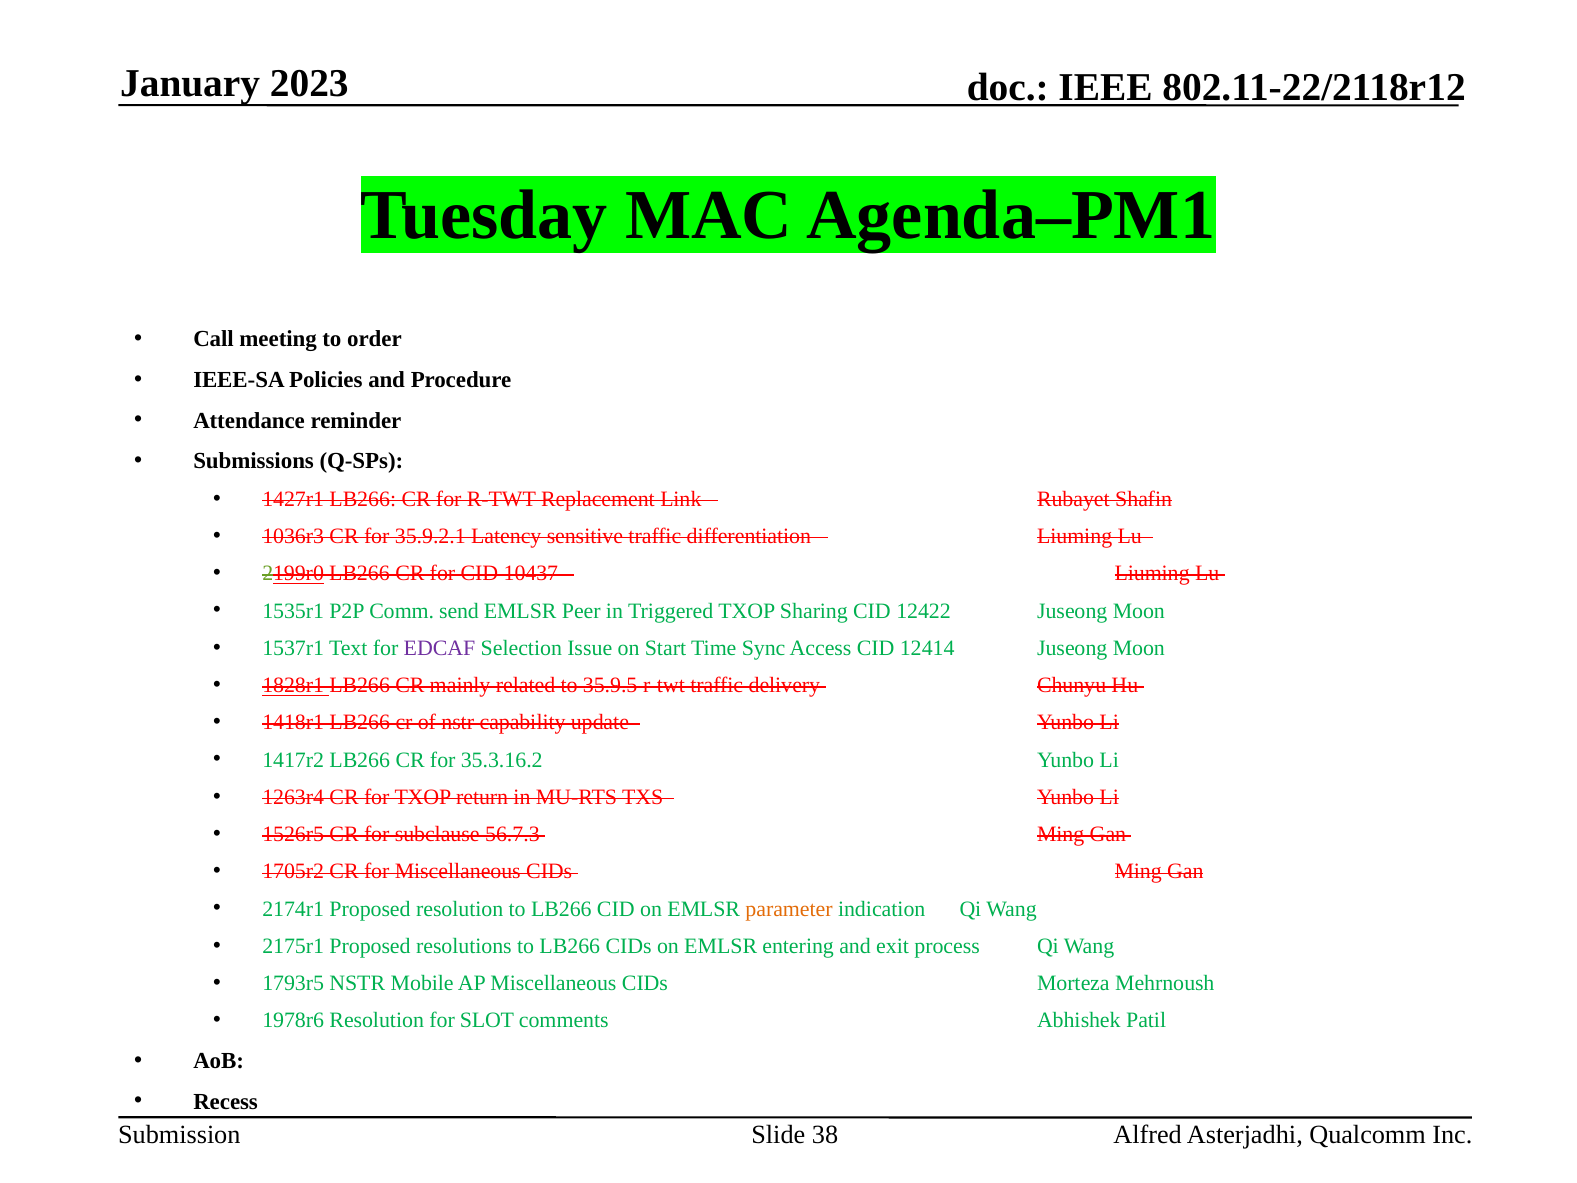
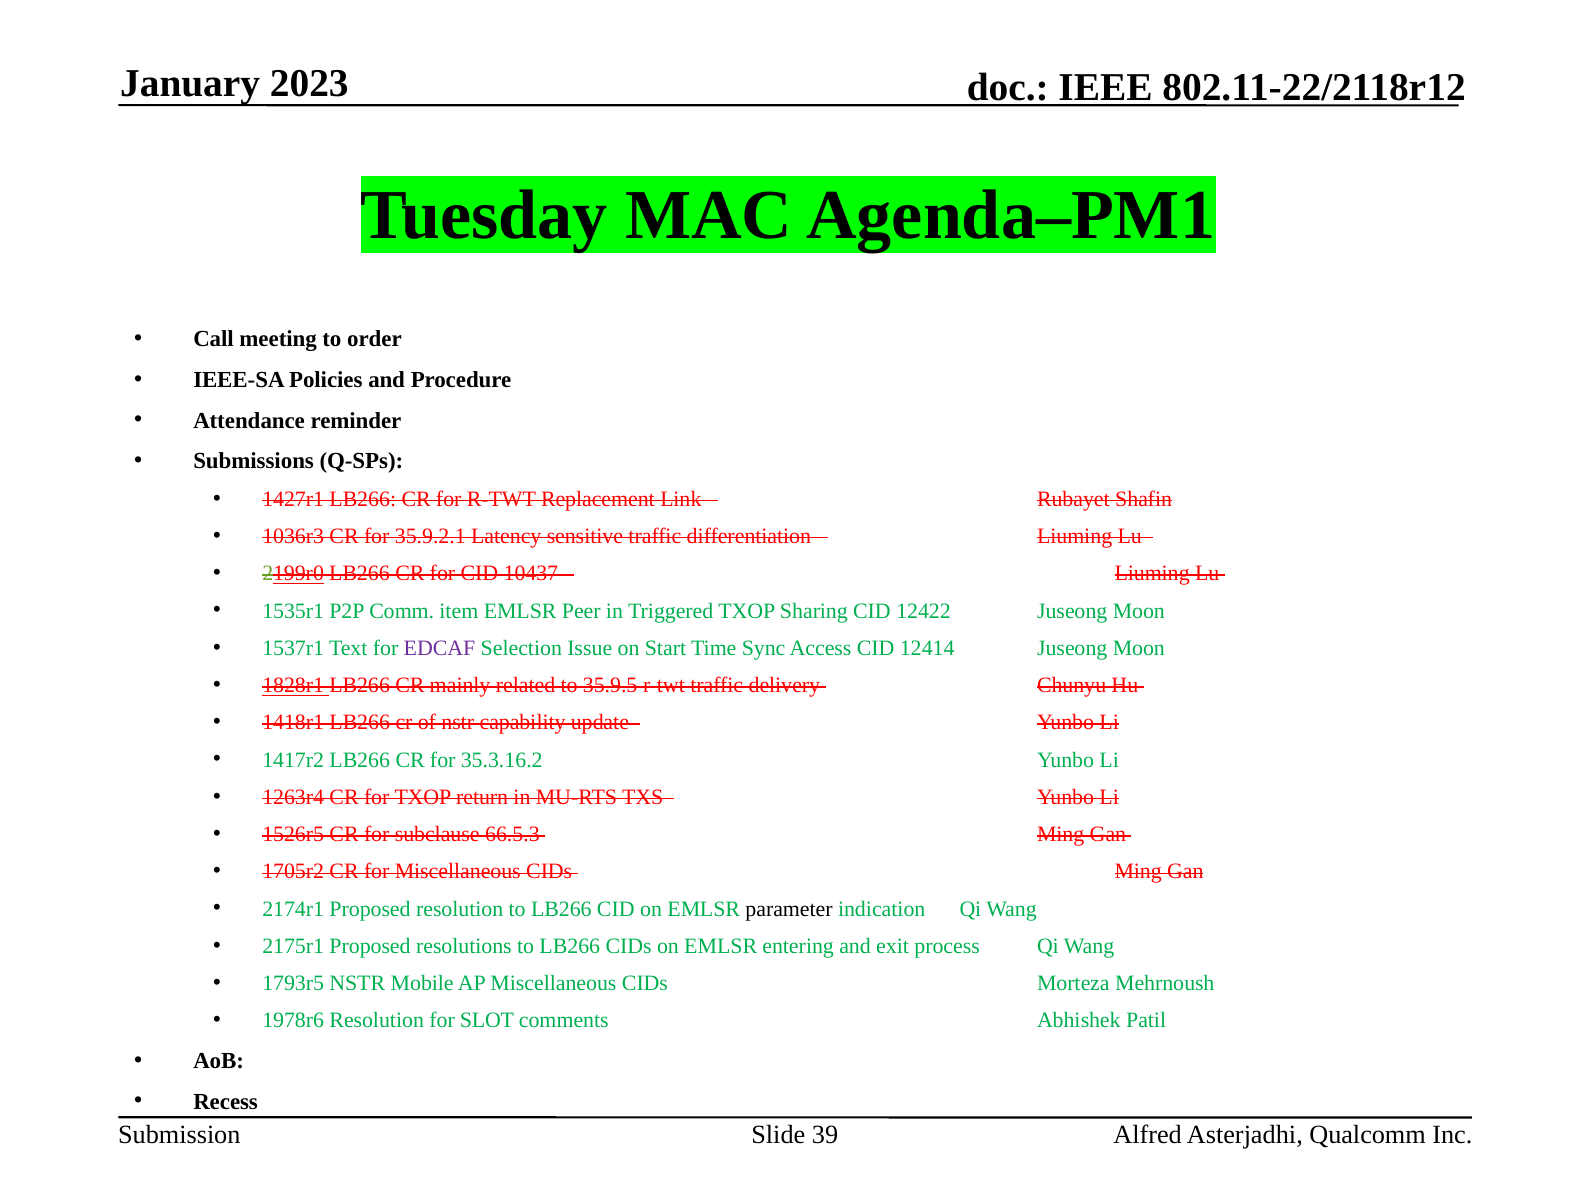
send: send -> item (459, 611)
56.7.3: 56.7.3 -> 66.5.3 (512, 834)
parameter colour: orange -> black (789, 909)
38: 38 -> 39 (825, 1134)
